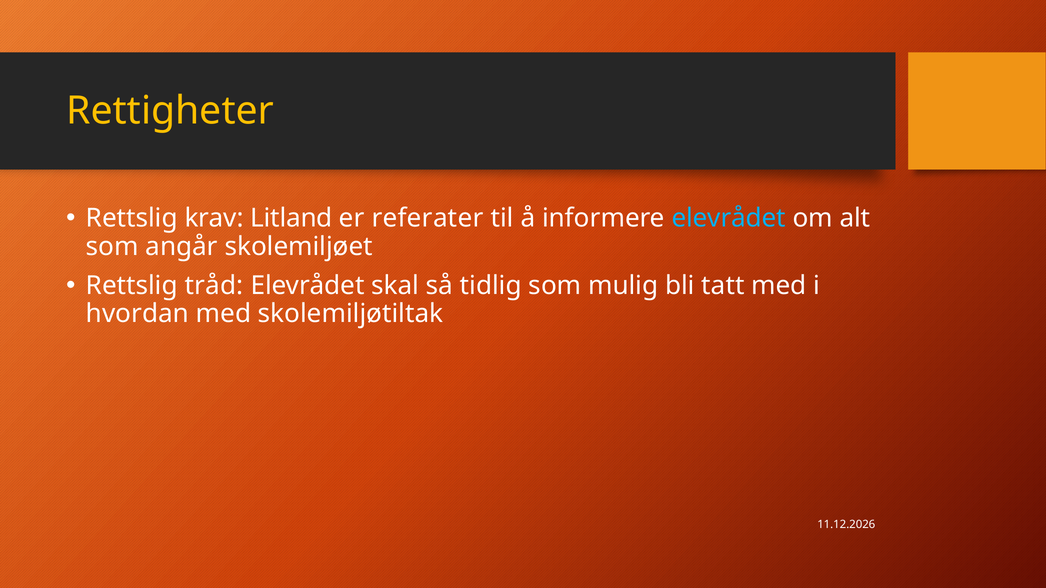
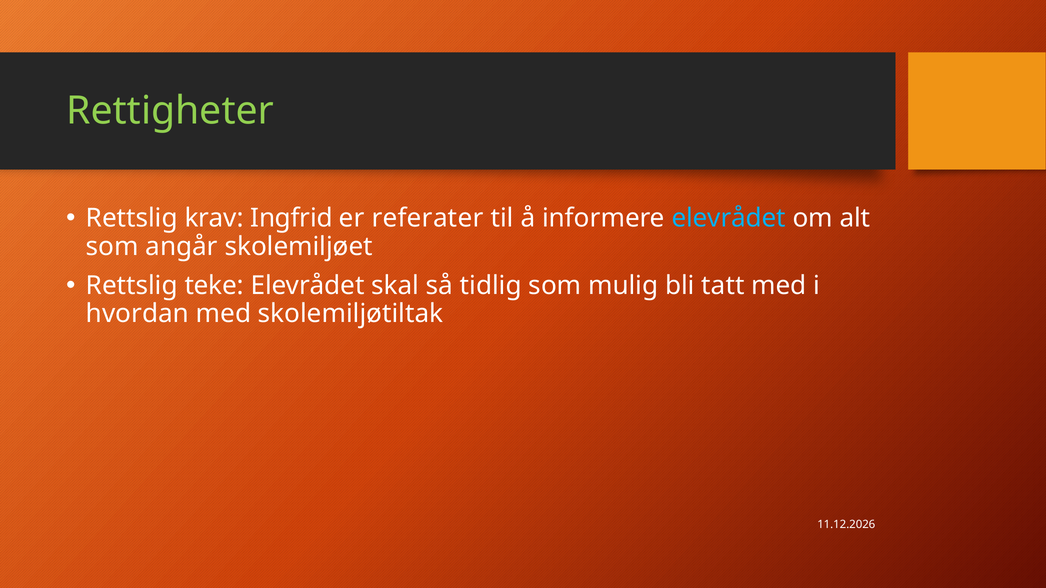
Rettigheter colour: yellow -> light green (170, 111)
Litland: Litland -> Ingfrid (291, 218)
tråd: tråd -> teke (214, 286)
